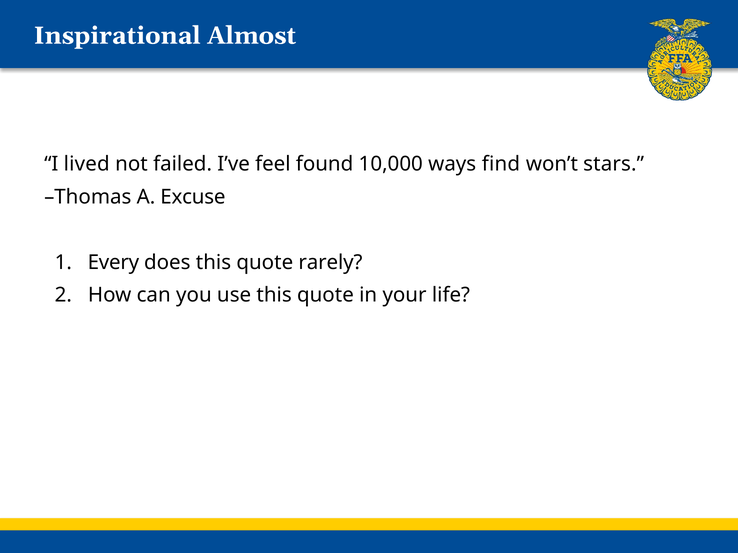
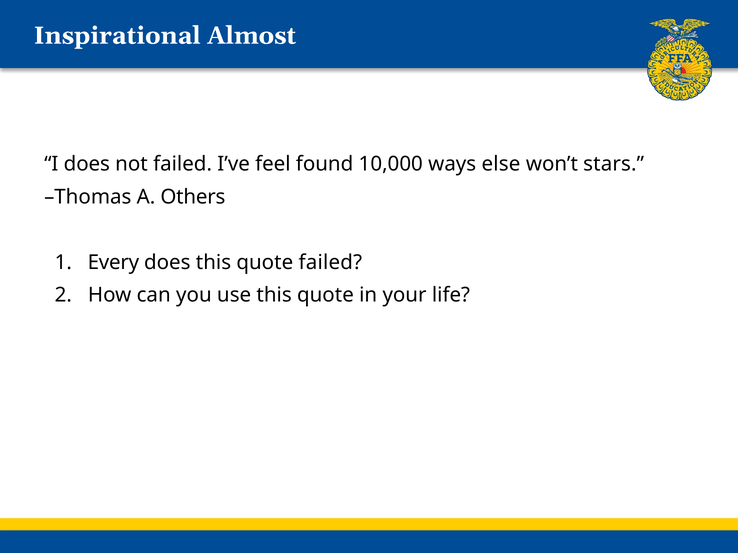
I lived: lived -> does (87, 164)
find: find -> else (501, 164)
Excuse: Excuse -> Others (193, 197)
quote rarely: rarely -> failed (330, 263)
